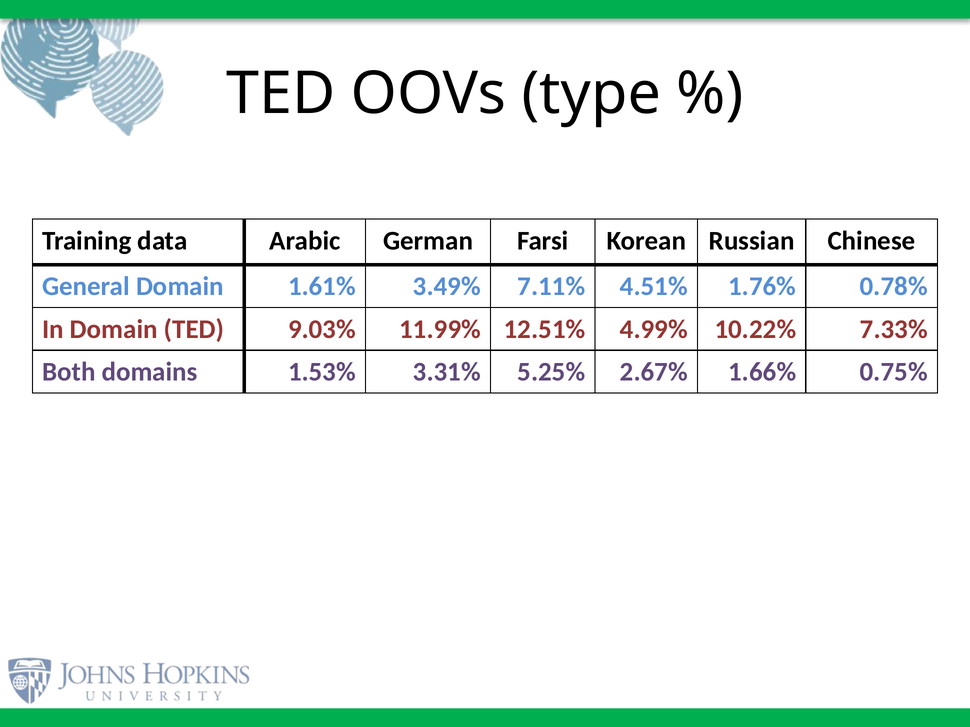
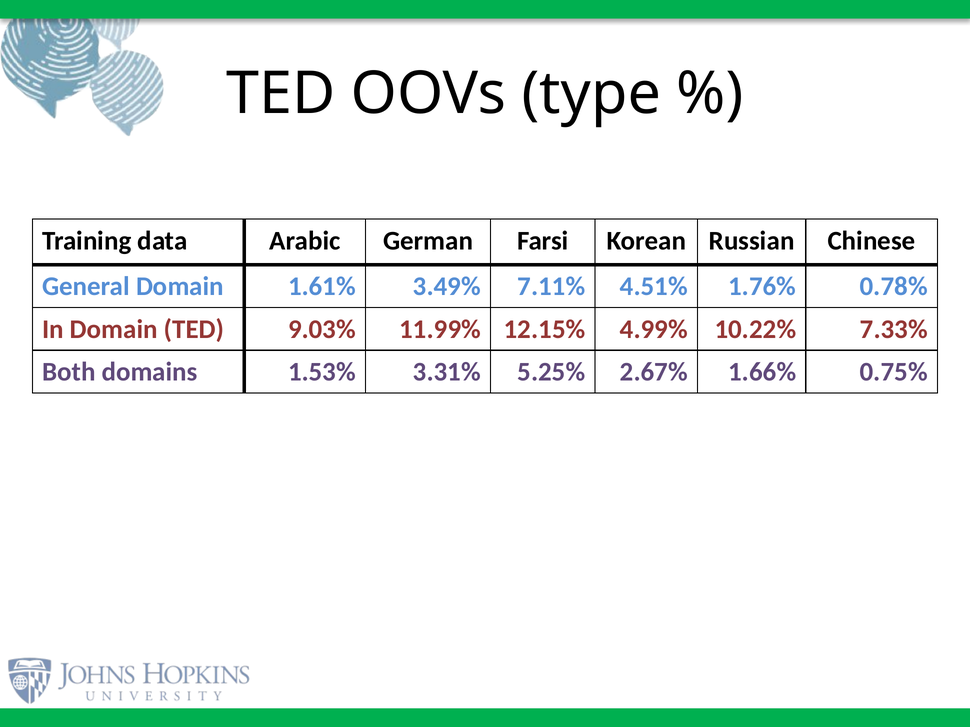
12.51%: 12.51% -> 12.15% (545, 329)
